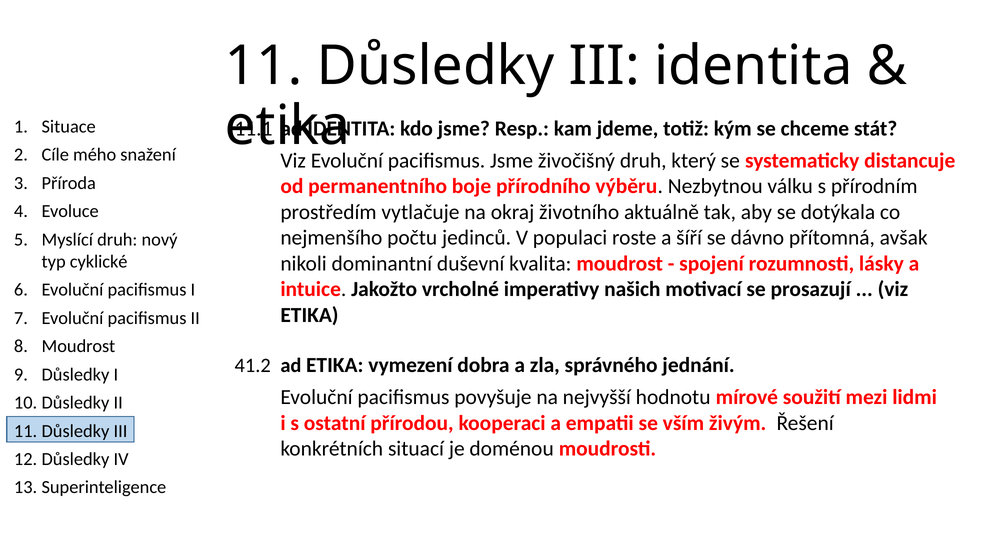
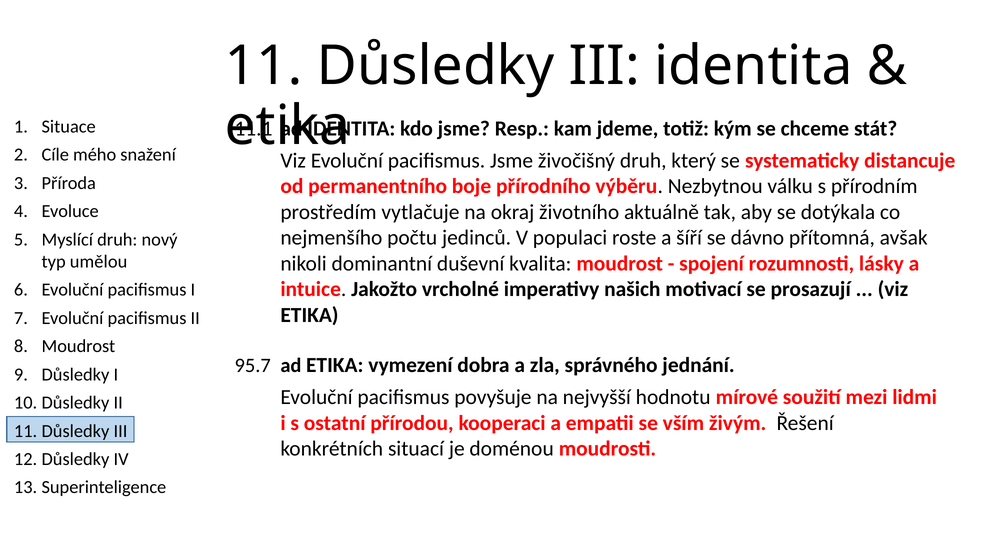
cyklické: cyklické -> umělou (99, 262)
41.2: 41.2 -> 95.7 (253, 366)
